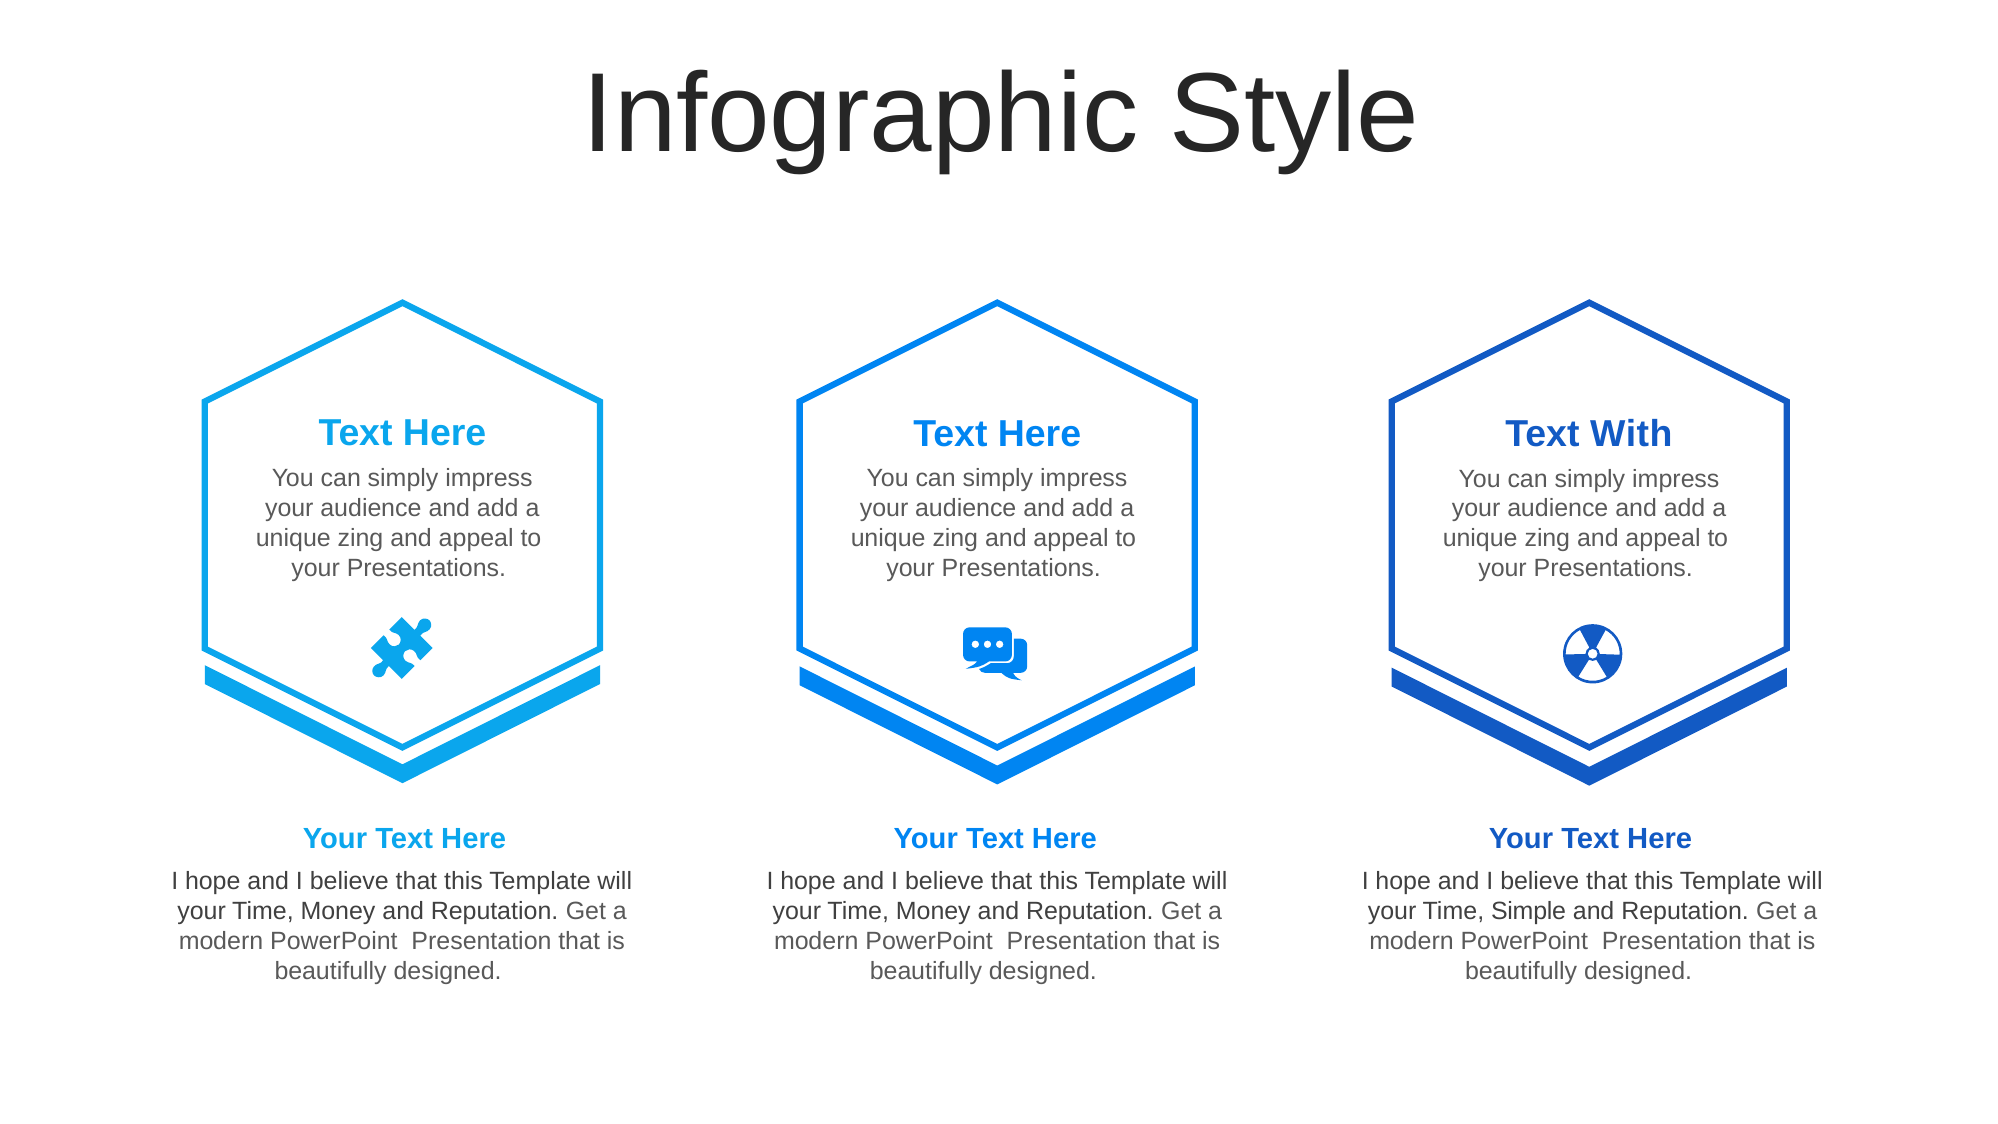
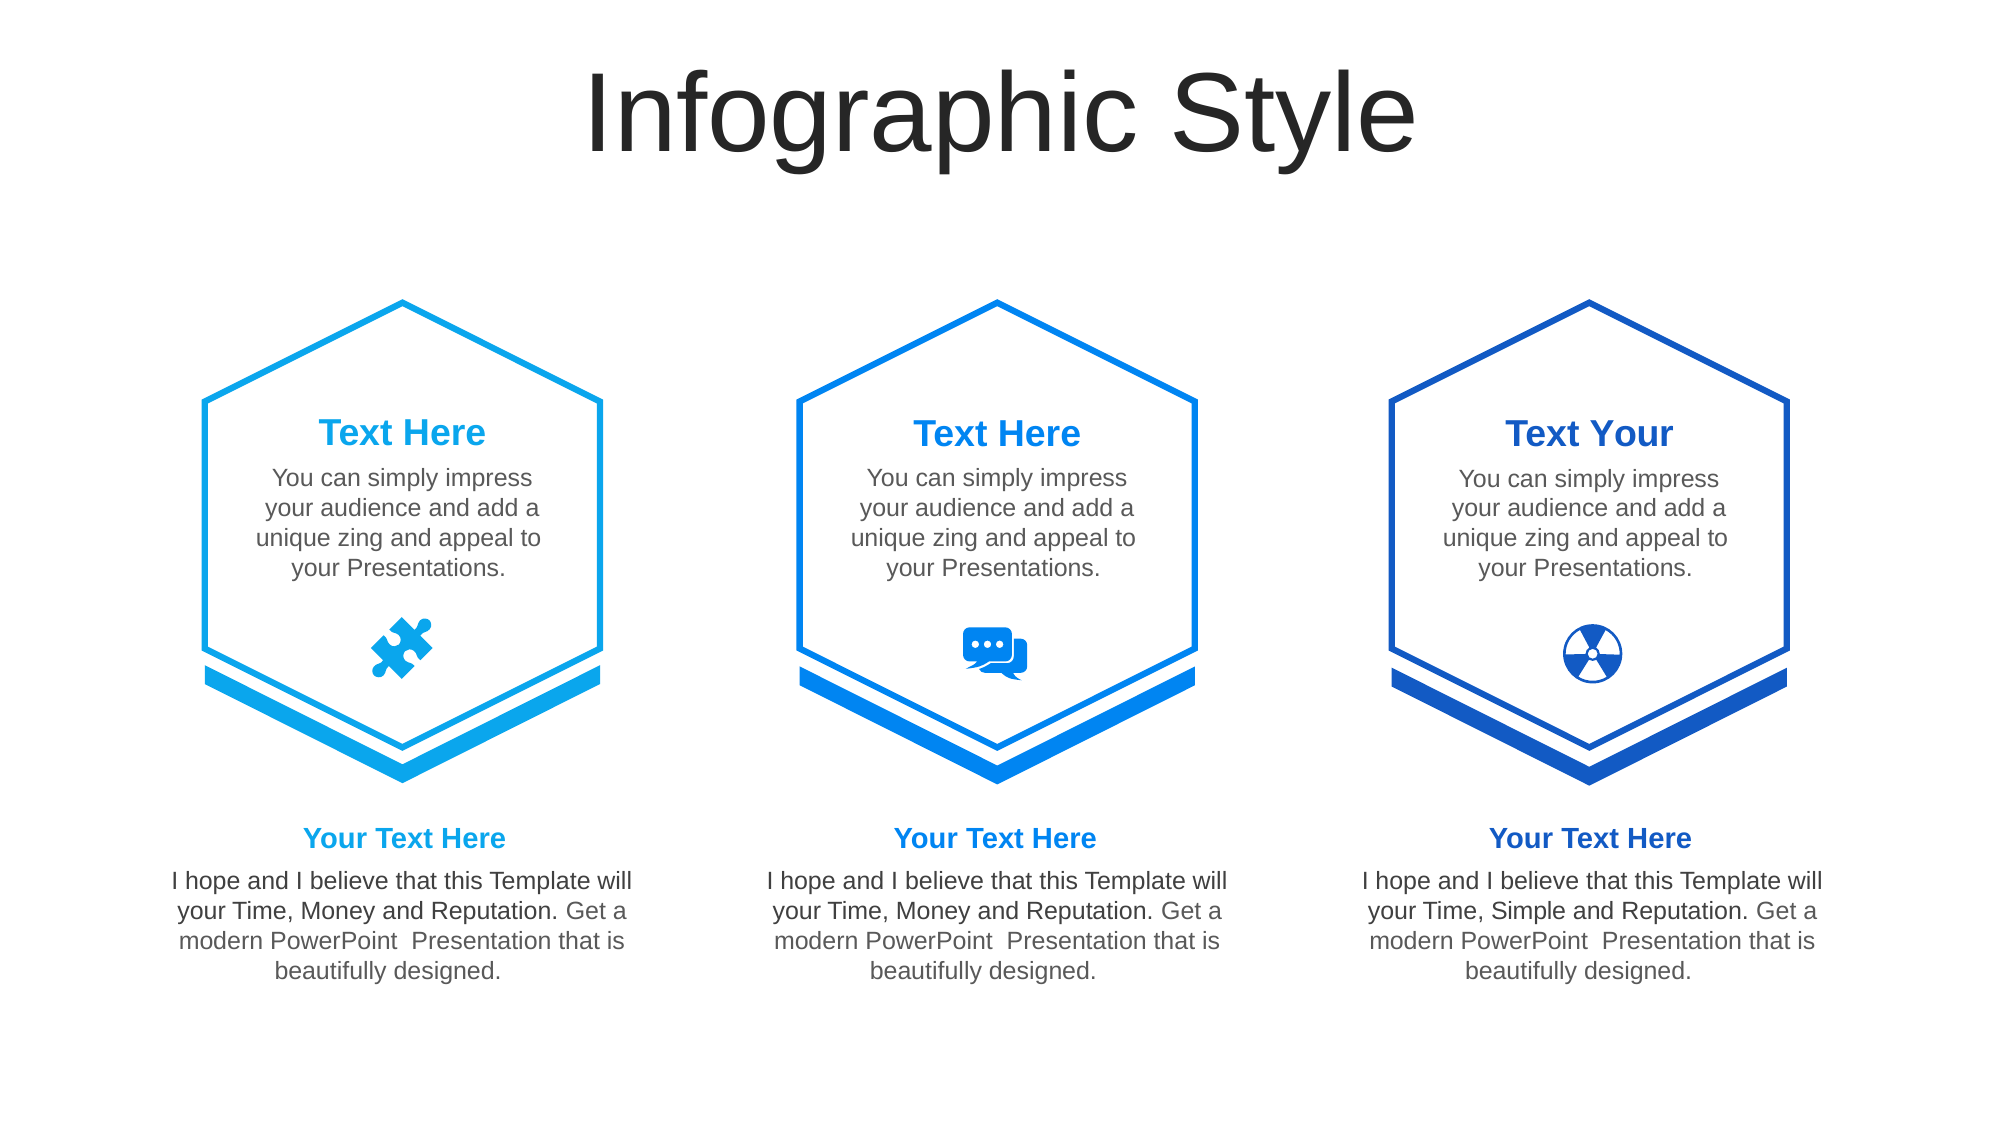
Text With: With -> Your (1632, 434)
